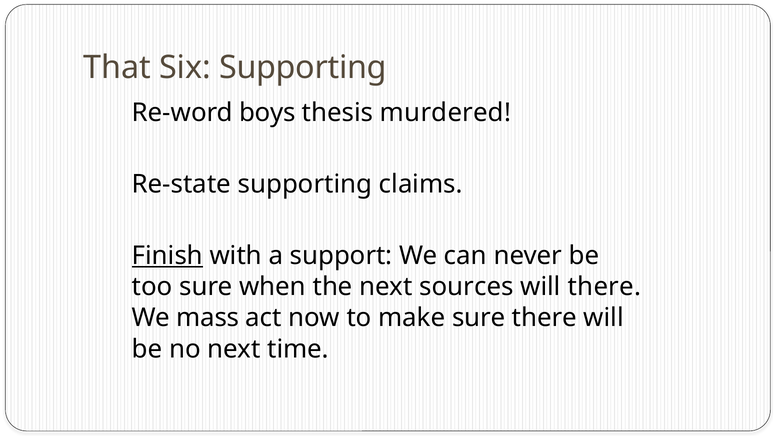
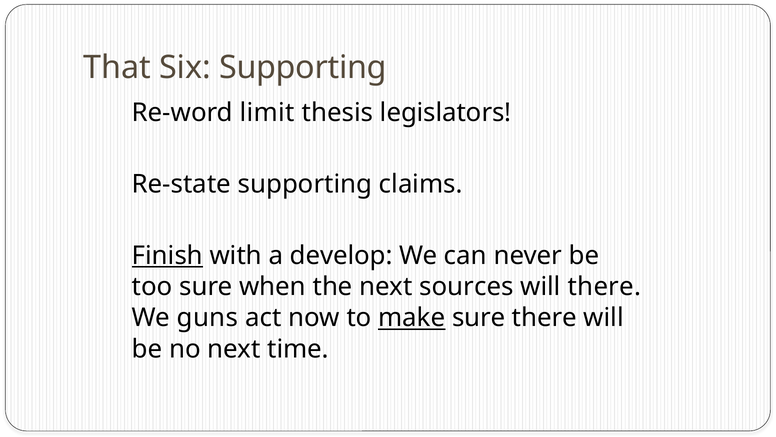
boys: boys -> limit (267, 112)
murdered: murdered -> legislators (446, 112)
support: support -> develop (341, 255)
mass: mass -> guns (207, 318)
make underline: none -> present (412, 318)
